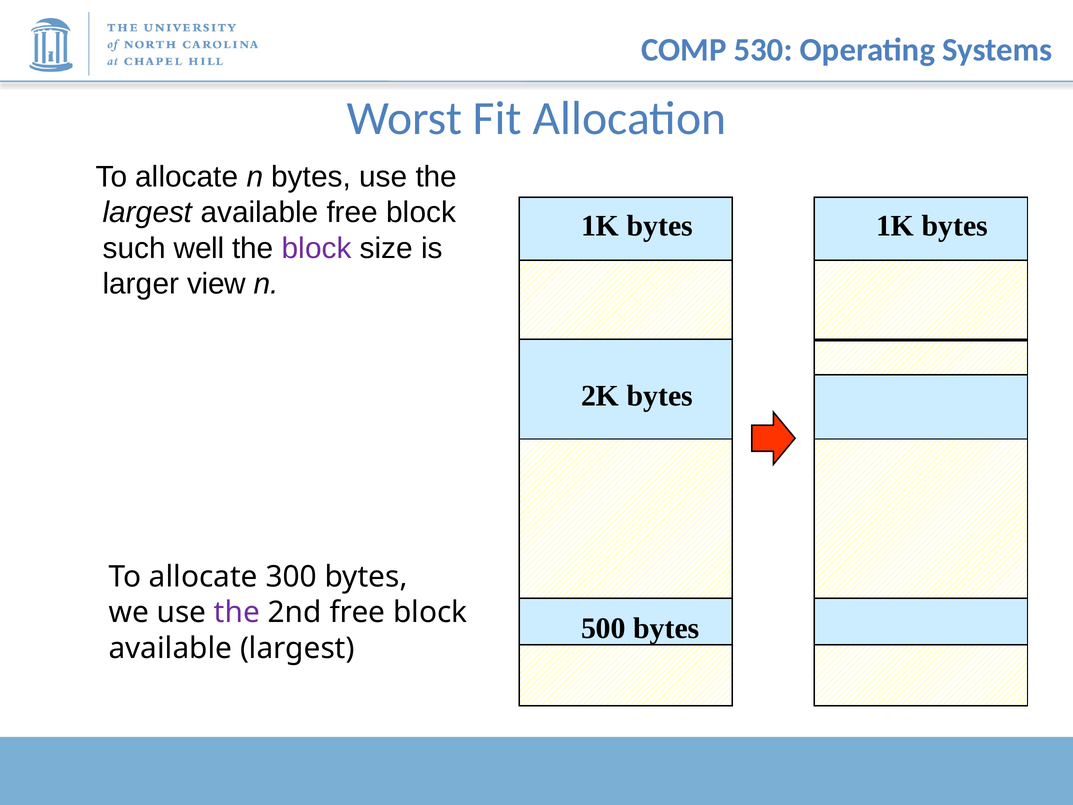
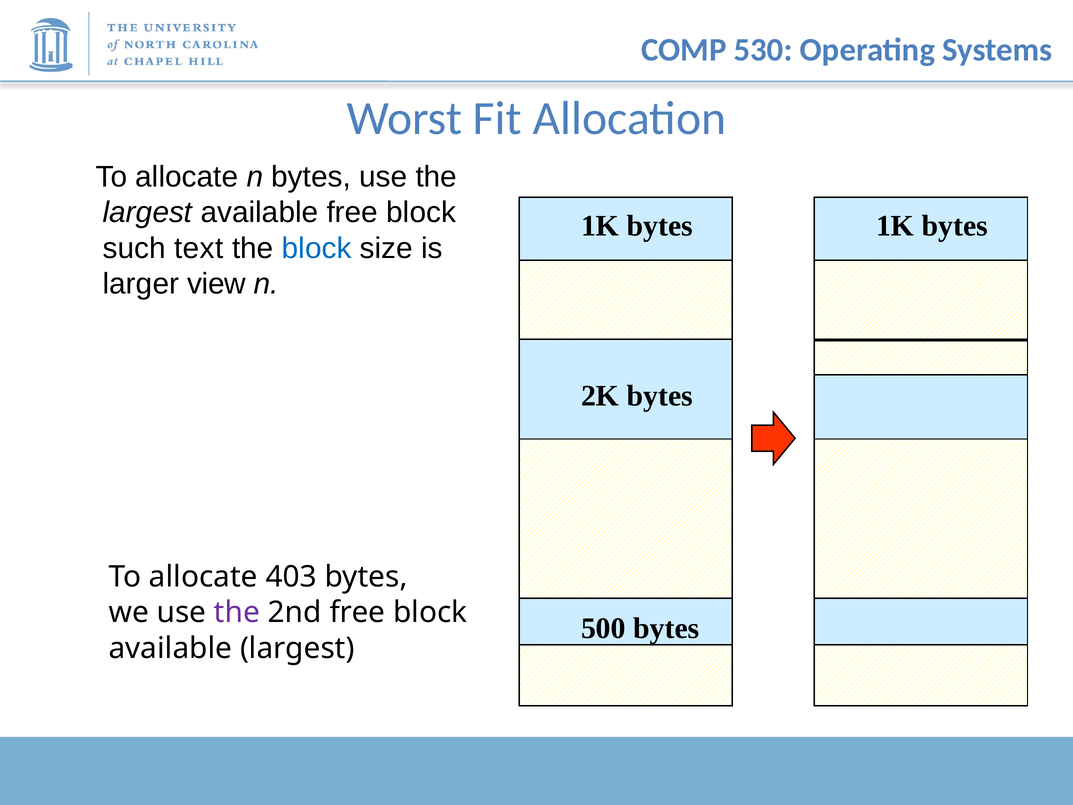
well: well -> text (199, 248)
block colour: purple -> blue (317, 248)
300: 300 -> 403 (291, 577)
